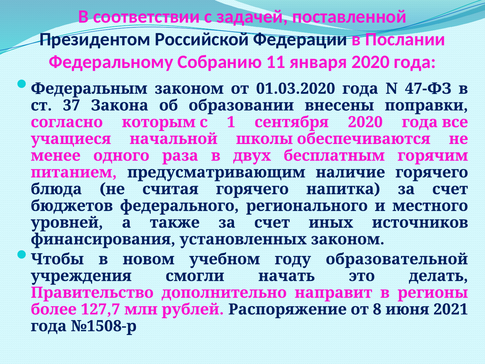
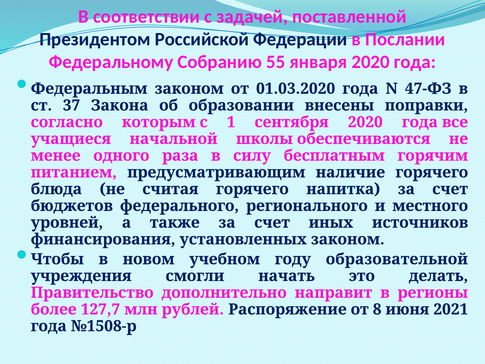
11: 11 -> 55 (276, 62)
двух: двух -> силу (252, 155)
